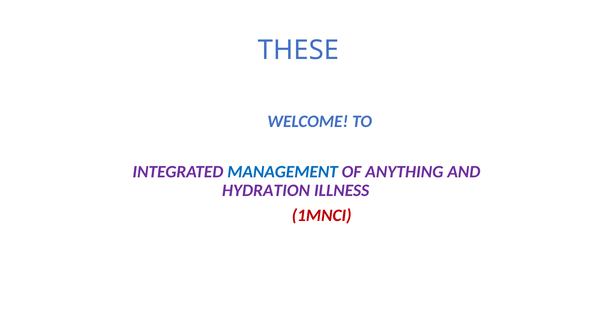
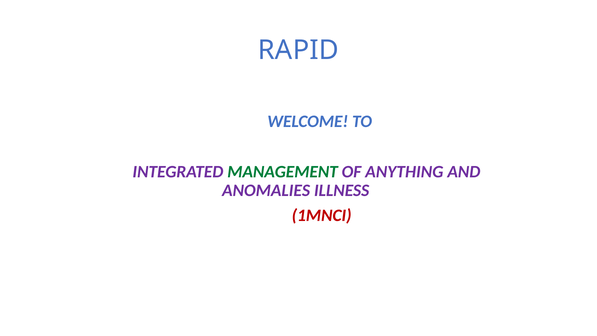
THESE: THESE -> RAPID (298, 50)
MANAGEMENT colour: blue -> green (283, 172)
HYDRATION: HYDRATION -> ANOMALIES (266, 190)
